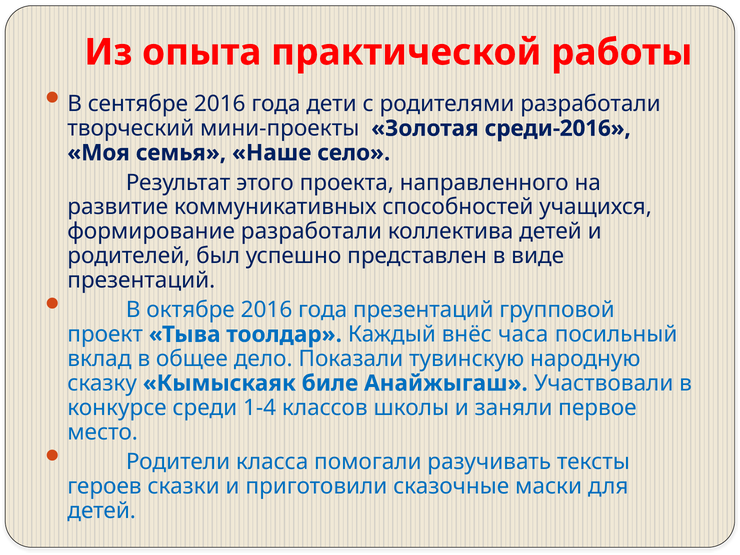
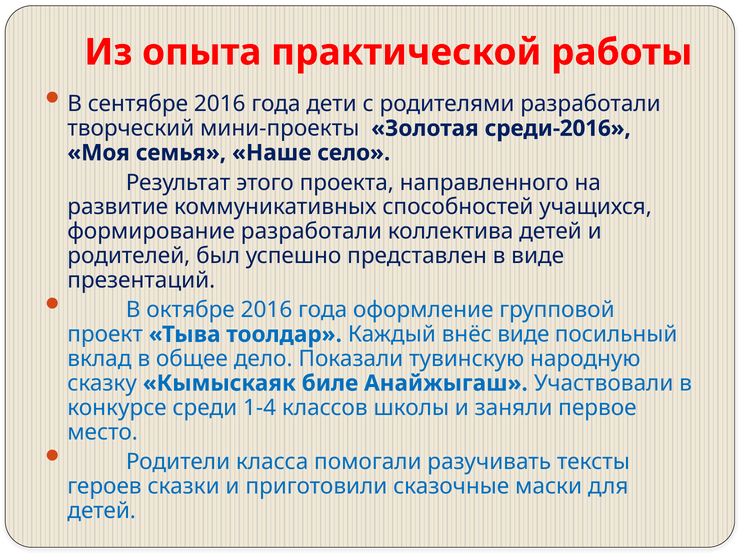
года презентаций: презентаций -> оформление (423, 310)
внёс часа: часа -> виде (523, 334)
